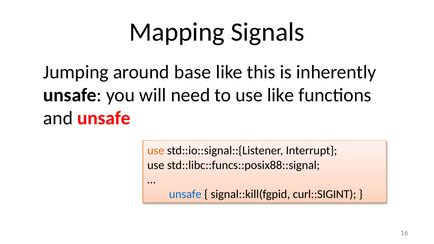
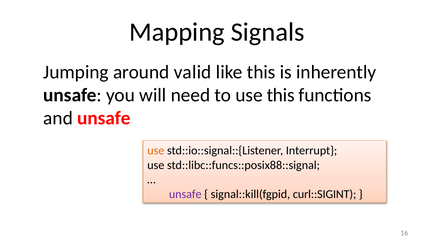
base: base -> valid (193, 72)
use like: like -> this (281, 95)
unsafe colour: blue -> purple (185, 194)
